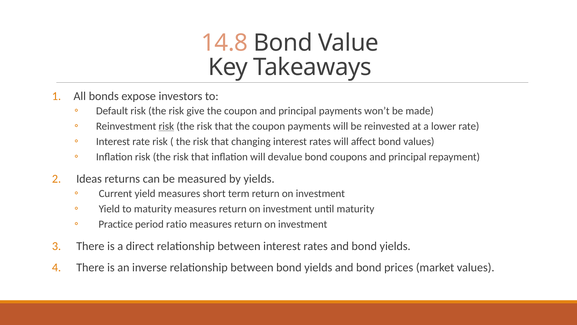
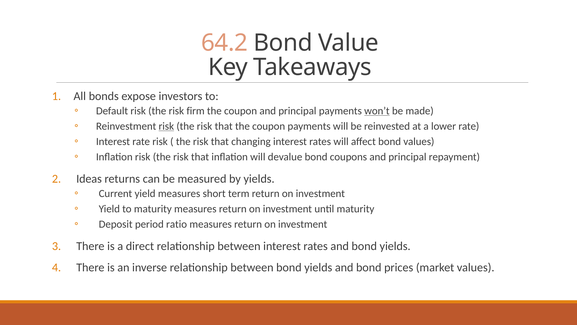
14.8: 14.8 -> 64.2 (225, 43)
give: give -> firm (196, 111)
won’t underline: none -> present (377, 111)
Practice: Practice -> Deposit (116, 224)
